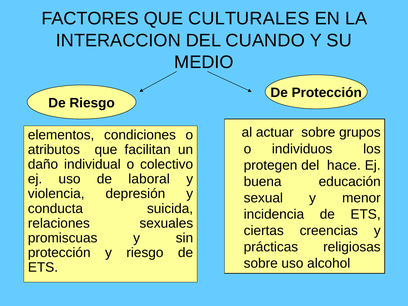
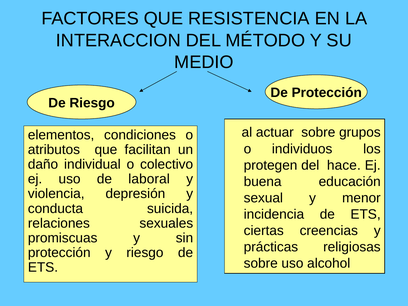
CULTURALES: CULTURALES -> RESISTENCIA (249, 19)
CUANDO: CUANDO -> MÉTODO (265, 40)
